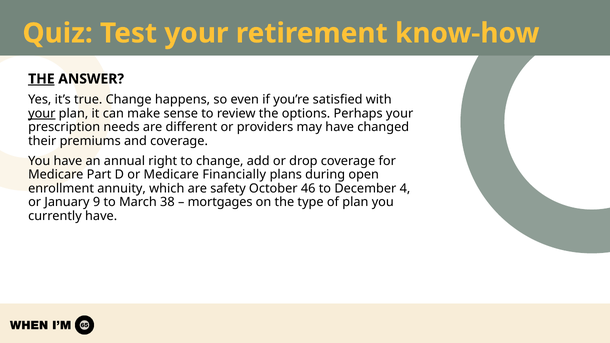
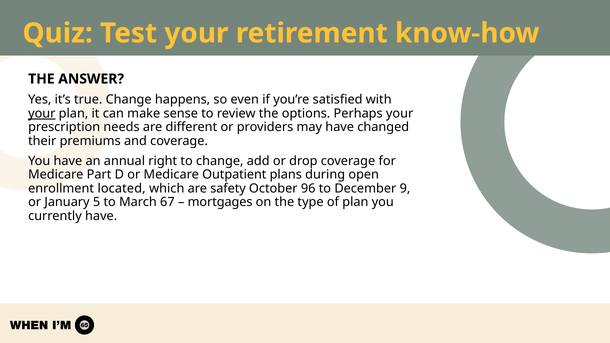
THE underline: present -> none (41, 79)
Financially: Financially -> Outpatient (234, 175)
annuity: annuity -> located (122, 188)
46: 46 -> 96 (308, 188)
4: 4 -> 9 (405, 188)
9: 9 -> 5 (97, 202)
38: 38 -> 67 (167, 202)
